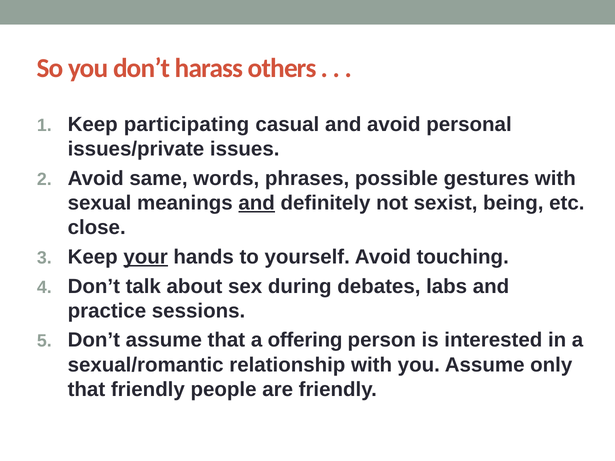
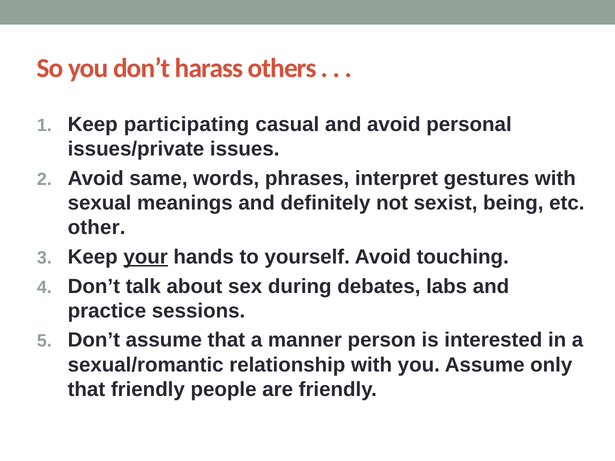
possible: possible -> interpret (396, 178)
and underline: present -> none (257, 203)
close: close -> other (97, 228)
offering: offering -> manner (305, 340)
